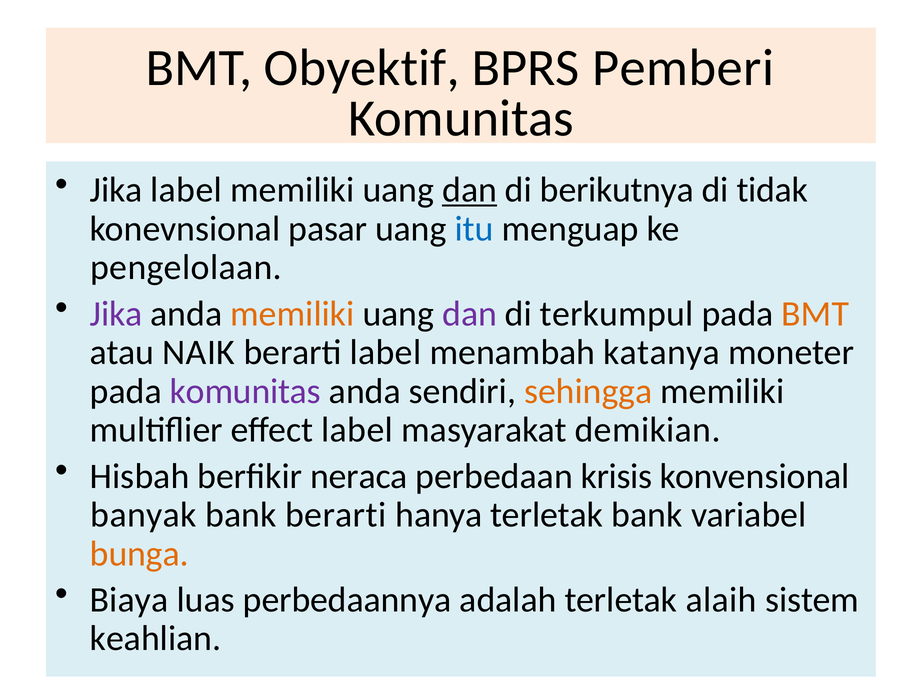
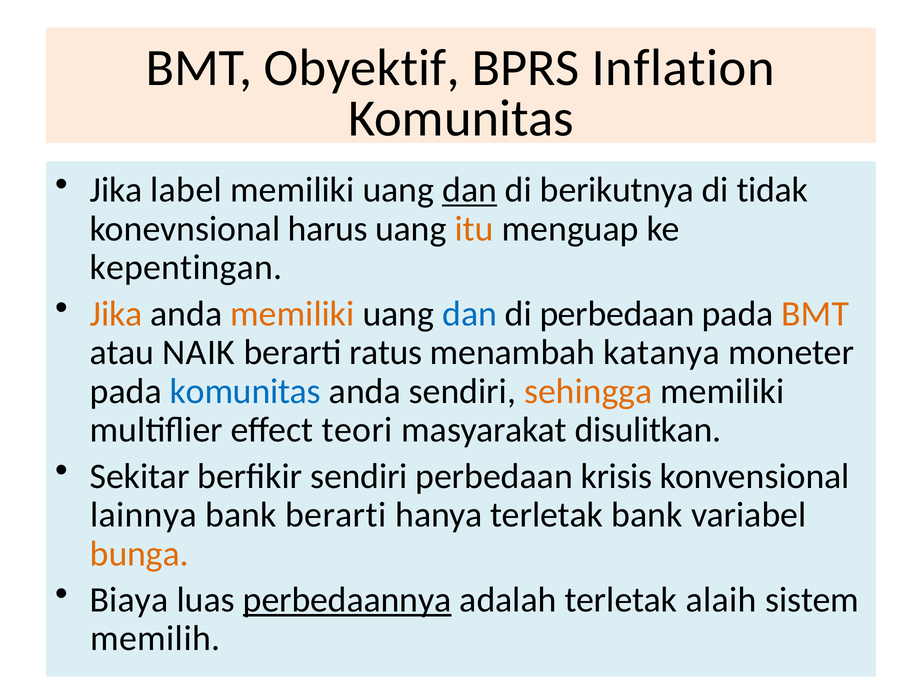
Pemberi: Pemberi -> Inflation (683, 68)
pasar: pasar -> harus (328, 229)
itu colour: blue -> orange (474, 229)
pengelolaan: pengelolaan -> kepentingan (186, 267)
Jika colour: purple -> orange (116, 314)
dan colour: purple -> blue (470, 314)
di terkumpul: terkumpul -> perbedaan (617, 314)
berarti label: label -> ratus (386, 352)
komunitas colour: purple -> blue (245, 391)
effect label: label -> teori (357, 430)
demikian: demikian -> disulitkan (648, 430)
Hisbah: Hisbah -> Sekitar (140, 476)
berfikir neraca: neraca -> sendiri (359, 476)
banyak: banyak -> lainnya (143, 515)
perbedaannya underline: none -> present (347, 599)
keahlian: keahlian -> memilih (155, 638)
